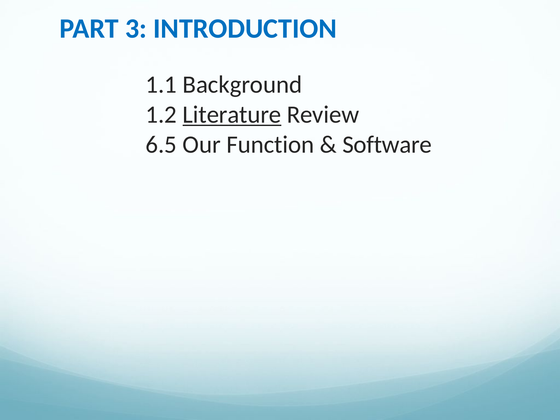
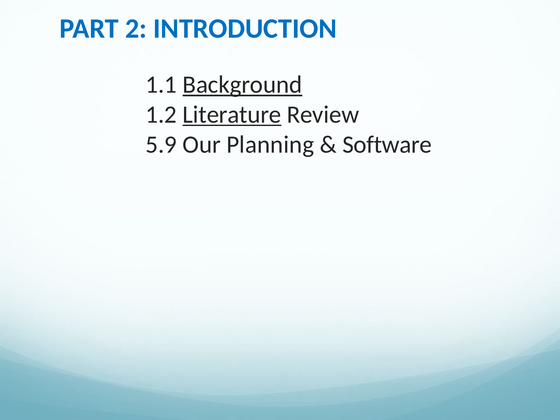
3: 3 -> 2 (136, 29)
Background underline: none -> present (242, 85)
6.5: 6.5 -> 5.9 (161, 145)
Function: Function -> Planning (270, 145)
